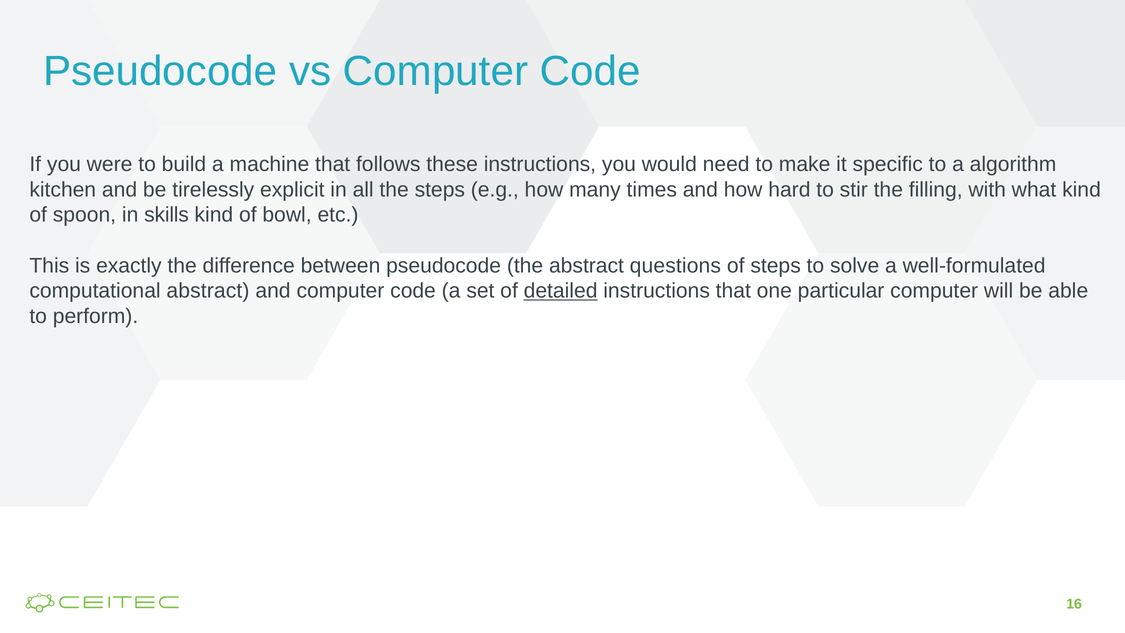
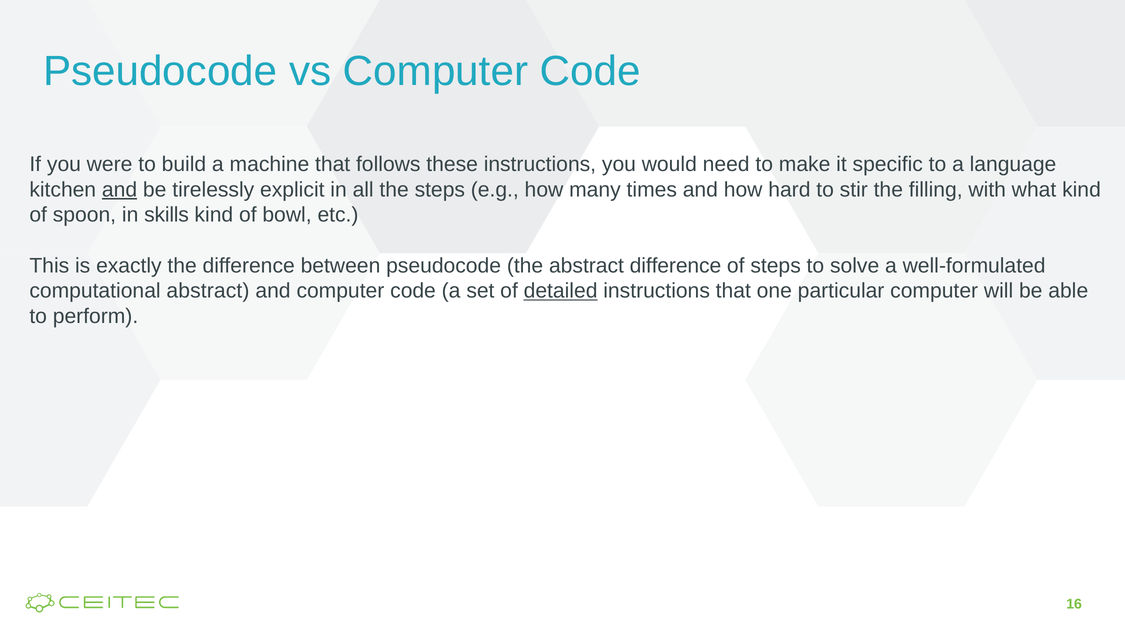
algorithm: algorithm -> language (1013, 164)
and underline: none -> present (120, 190)
abstract questions: questions -> difference (676, 265)
